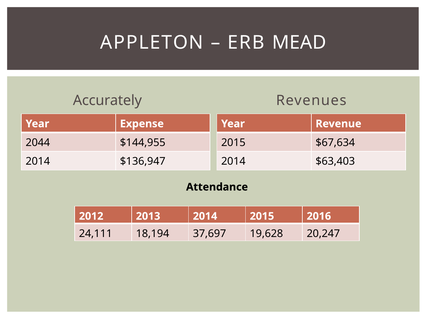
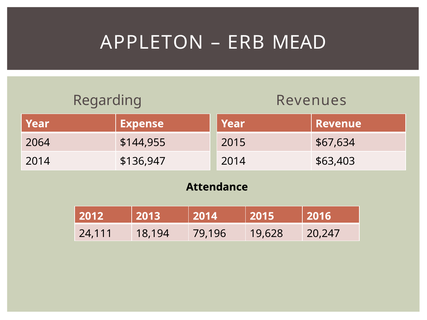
Accurately: Accurately -> Regarding (107, 101)
2044: 2044 -> 2064 (38, 143)
37,697: 37,697 -> 79,196 (210, 234)
